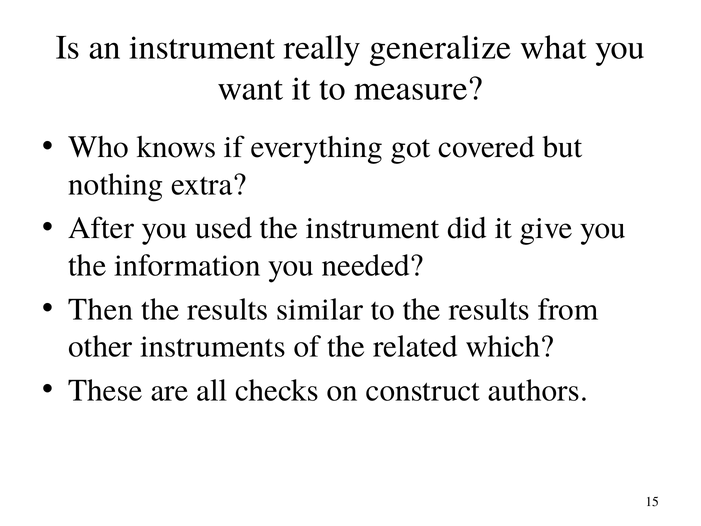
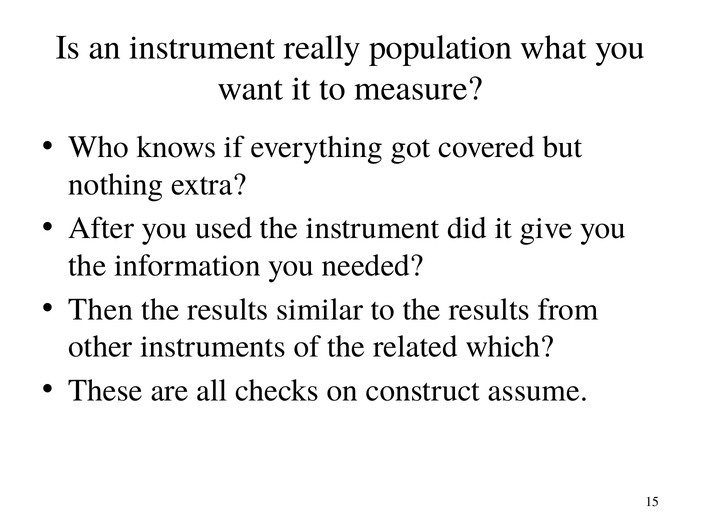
generalize: generalize -> population (441, 47)
authors: authors -> assume (538, 390)
